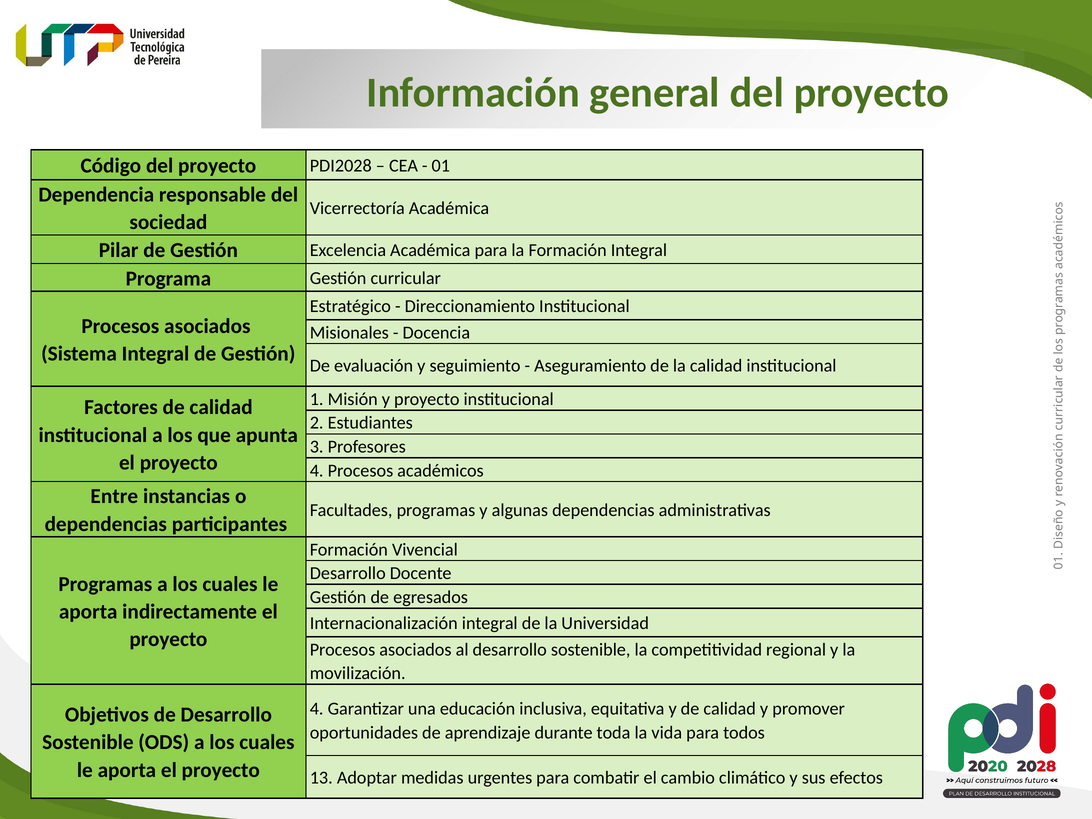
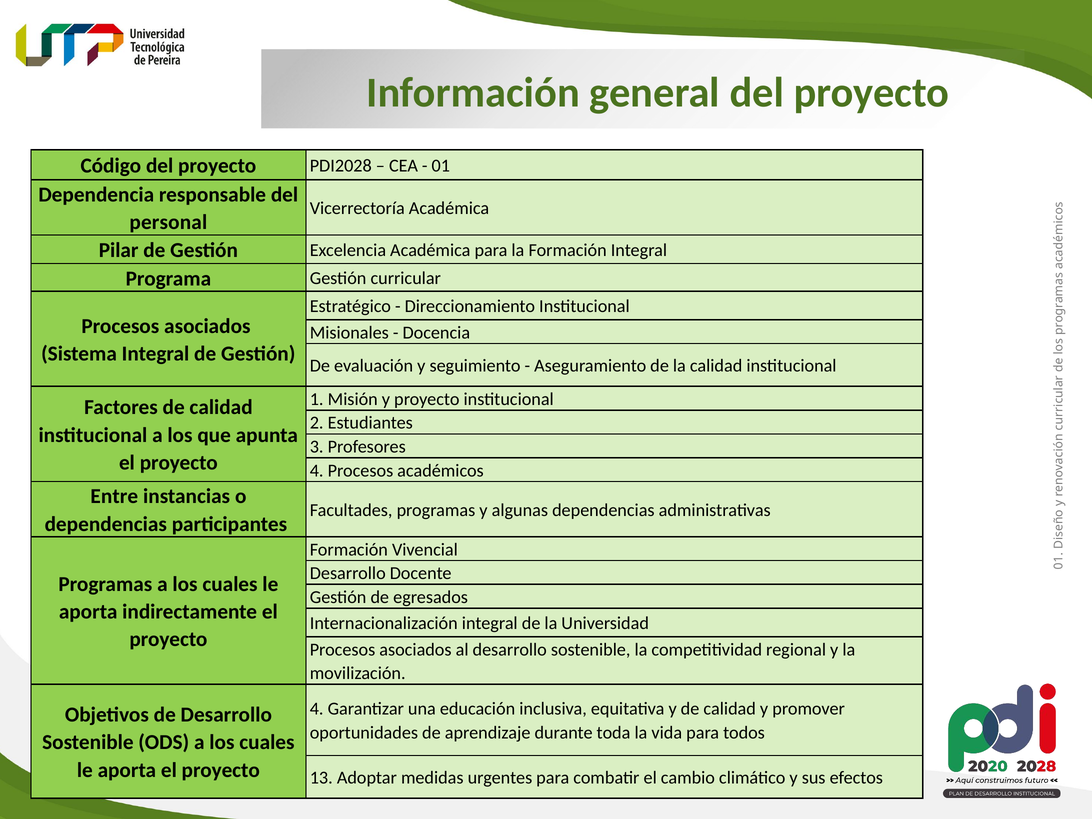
sociedad: sociedad -> personal (168, 222)
